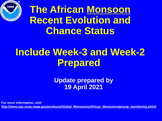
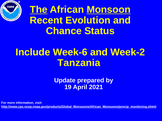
The underline: none -> present (39, 10)
Week-3: Week-3 -> Week-6 (70, 52)
Prepared: Prepared -> Tanzania (79, 63)
